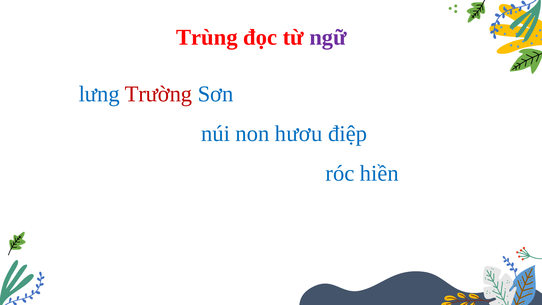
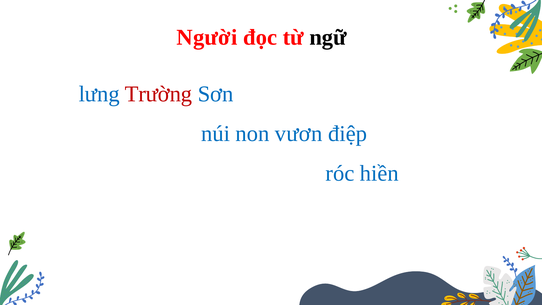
Trùng: Trùng -> Người (207, 37)
ngữ colour: purple -> black (328, 37)
hươu: hươu -> vươn (299, 134)
